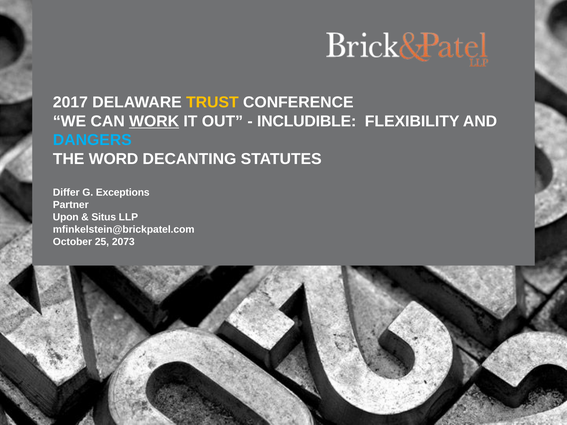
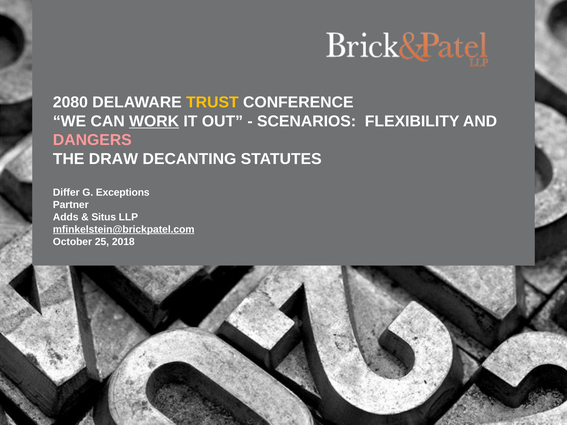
2017: 2017 -> 2080 (70, 102)
INCLUDIBLE: INCLUDIBLE -> SCENARIOS (307, 121)
DANGERS colour: light blue -> pink (92, 140)
WORD: WORD -> DRAW (113, 159)
Upon: Upon -> Adds (66, 217)
mfinkelstein@brickpatel.com underline: none -> present (124, 230)
2073: 2073 -> 2018 (123, 242)
